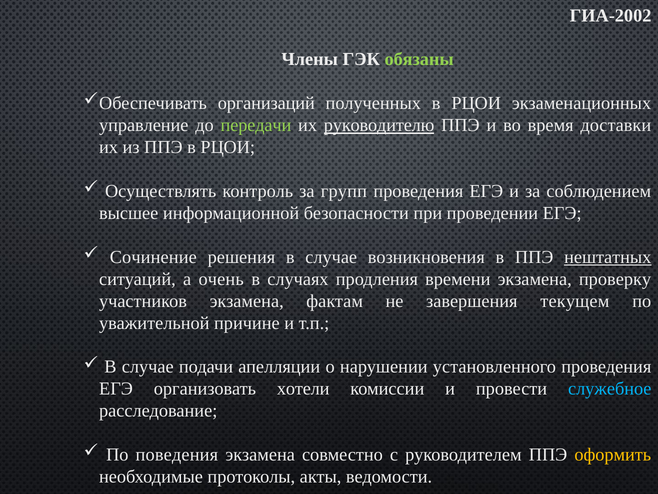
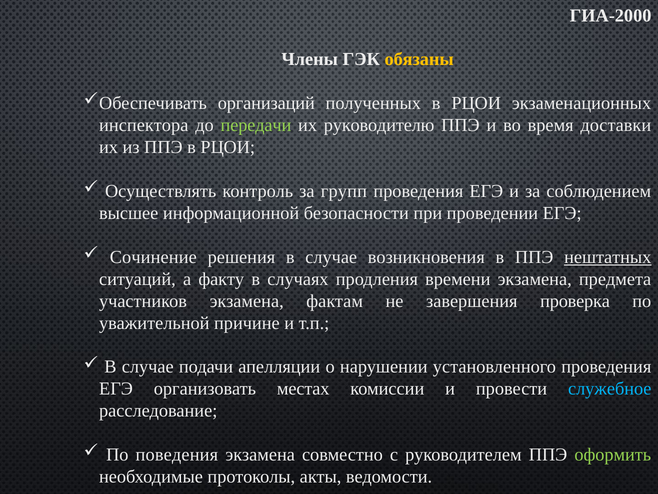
ГИА-2002: ГИА-2002 -> ГИА-2000 (611, 16)
обязаны colour: light green -> yellow (419, 59)
управление: управление -> инспектора (144, 125)
руководителю underline: present -> none (379, 125)
очень: очень -> факту (221, 279)
проверку: проверку -> предмета (615, 279)
текущем: текущем -> проверка (575, 301)
хотели: хотели -> местах (303, 389)
оформить colour: yellow -> light green (613, 454)
